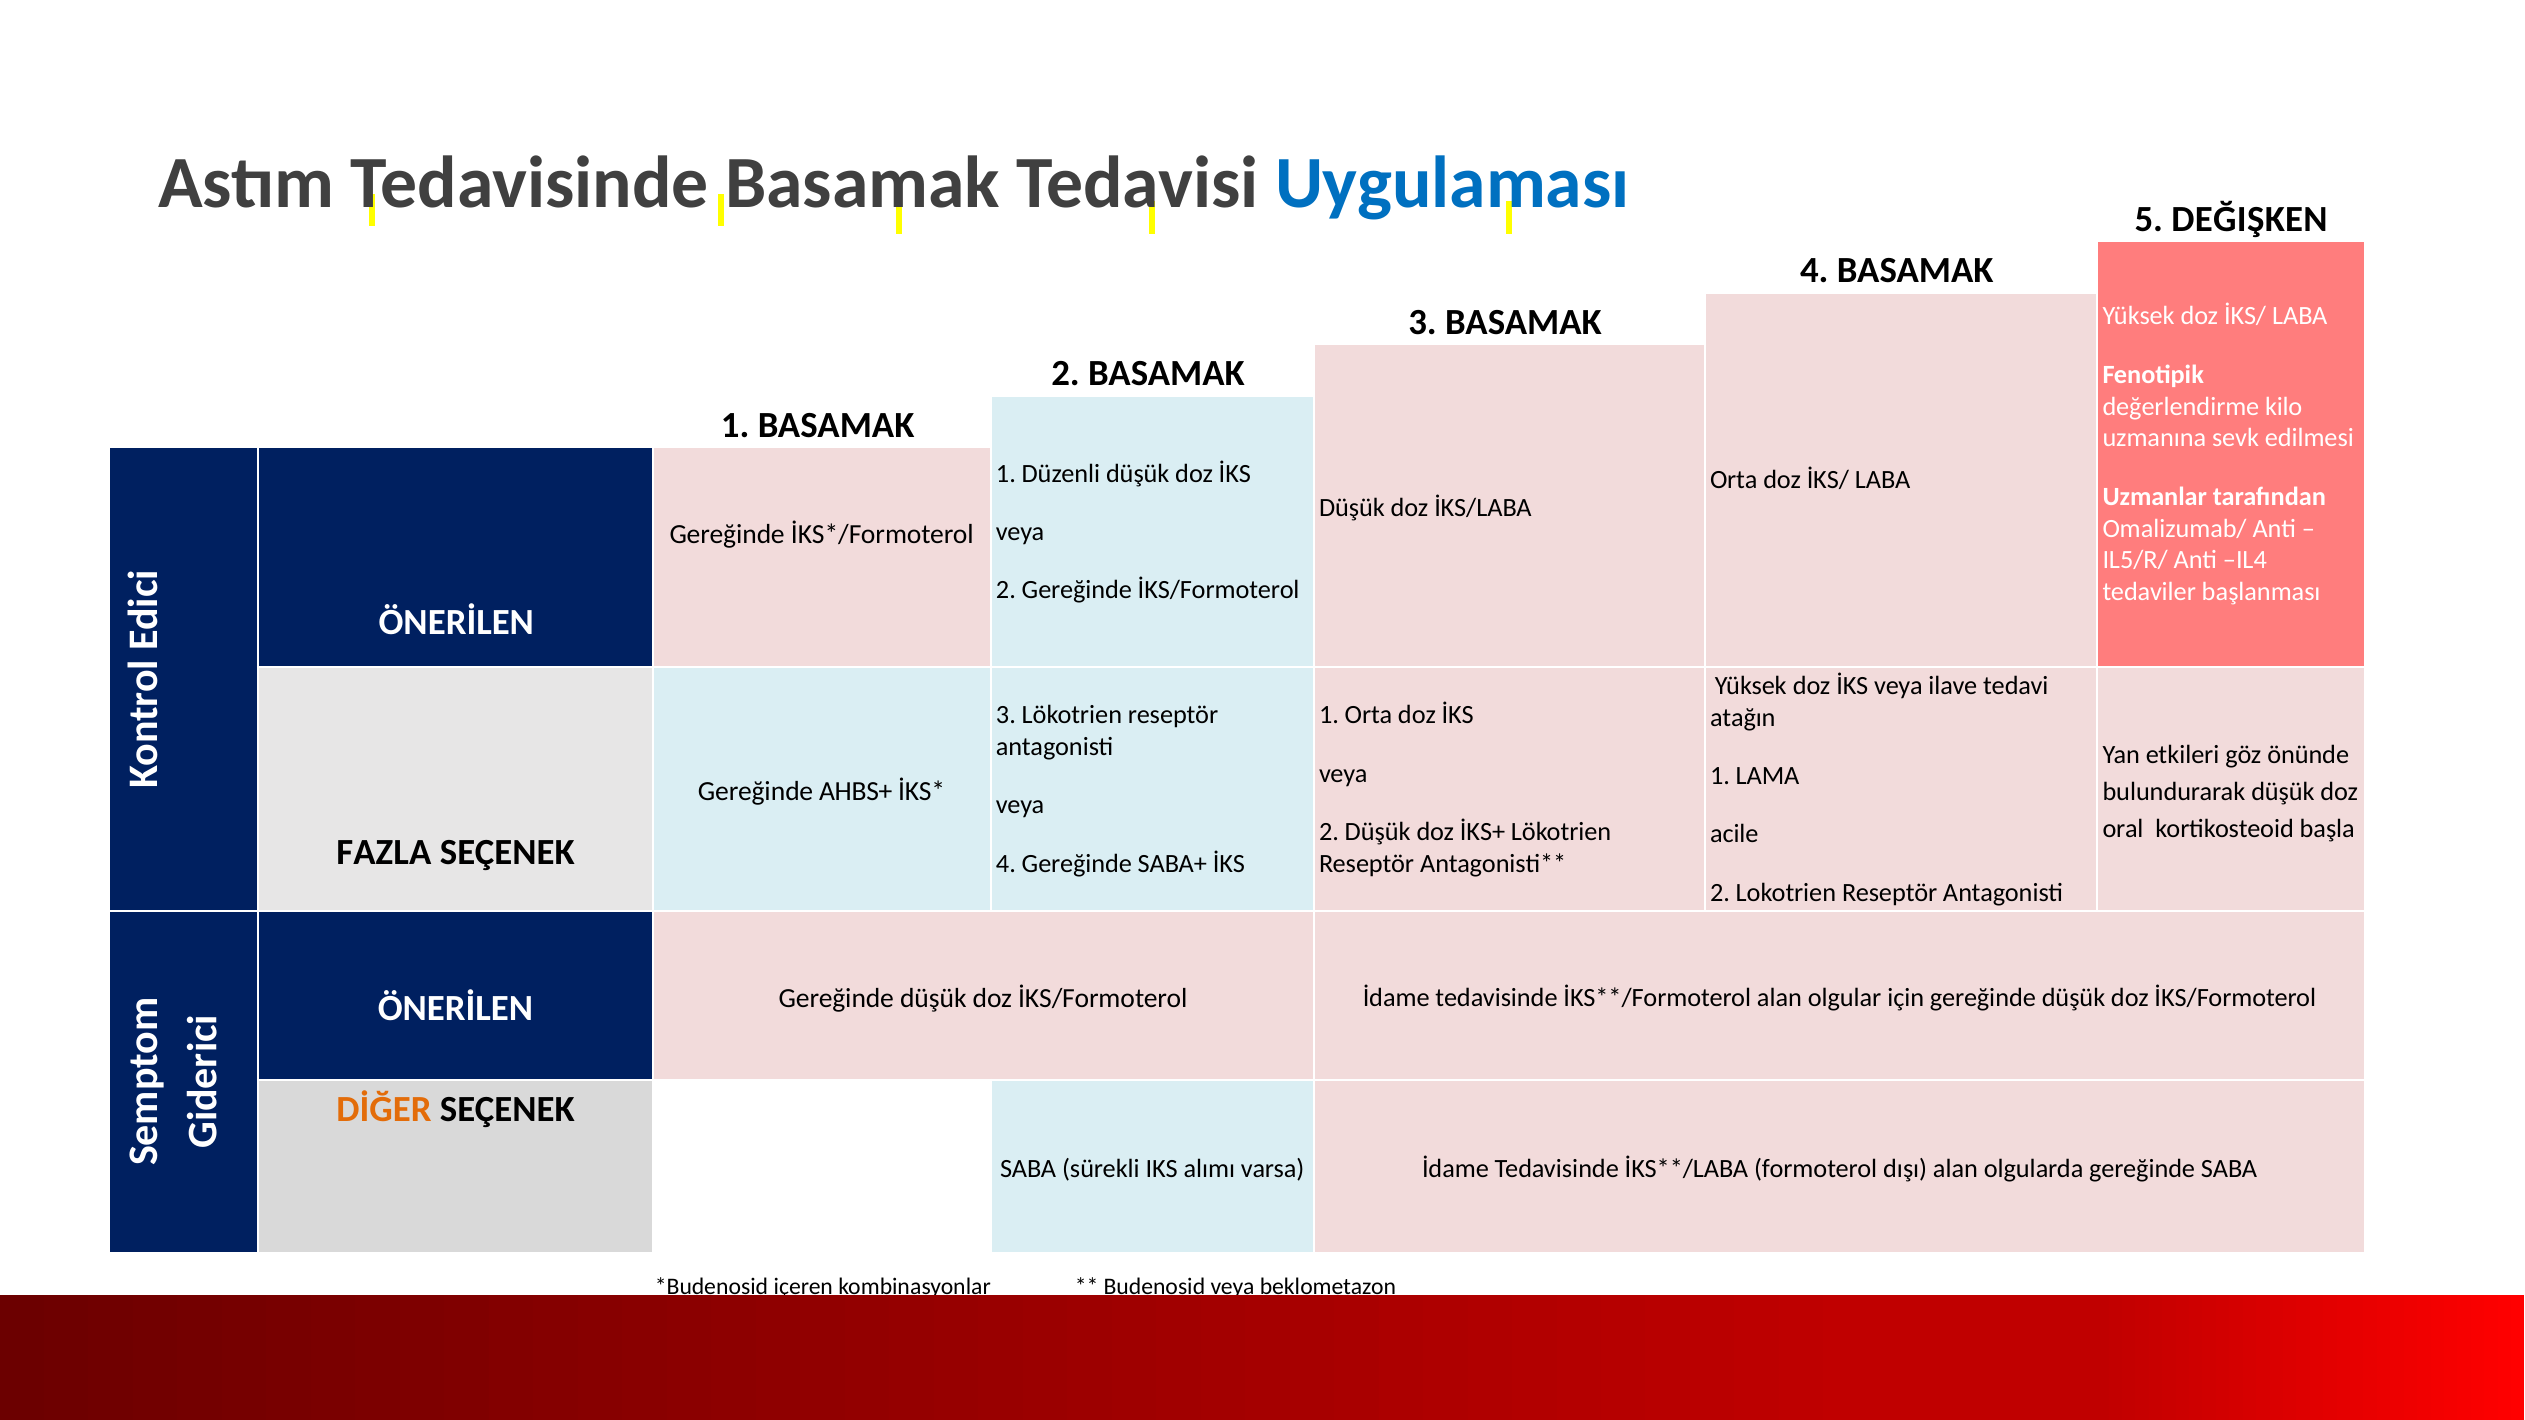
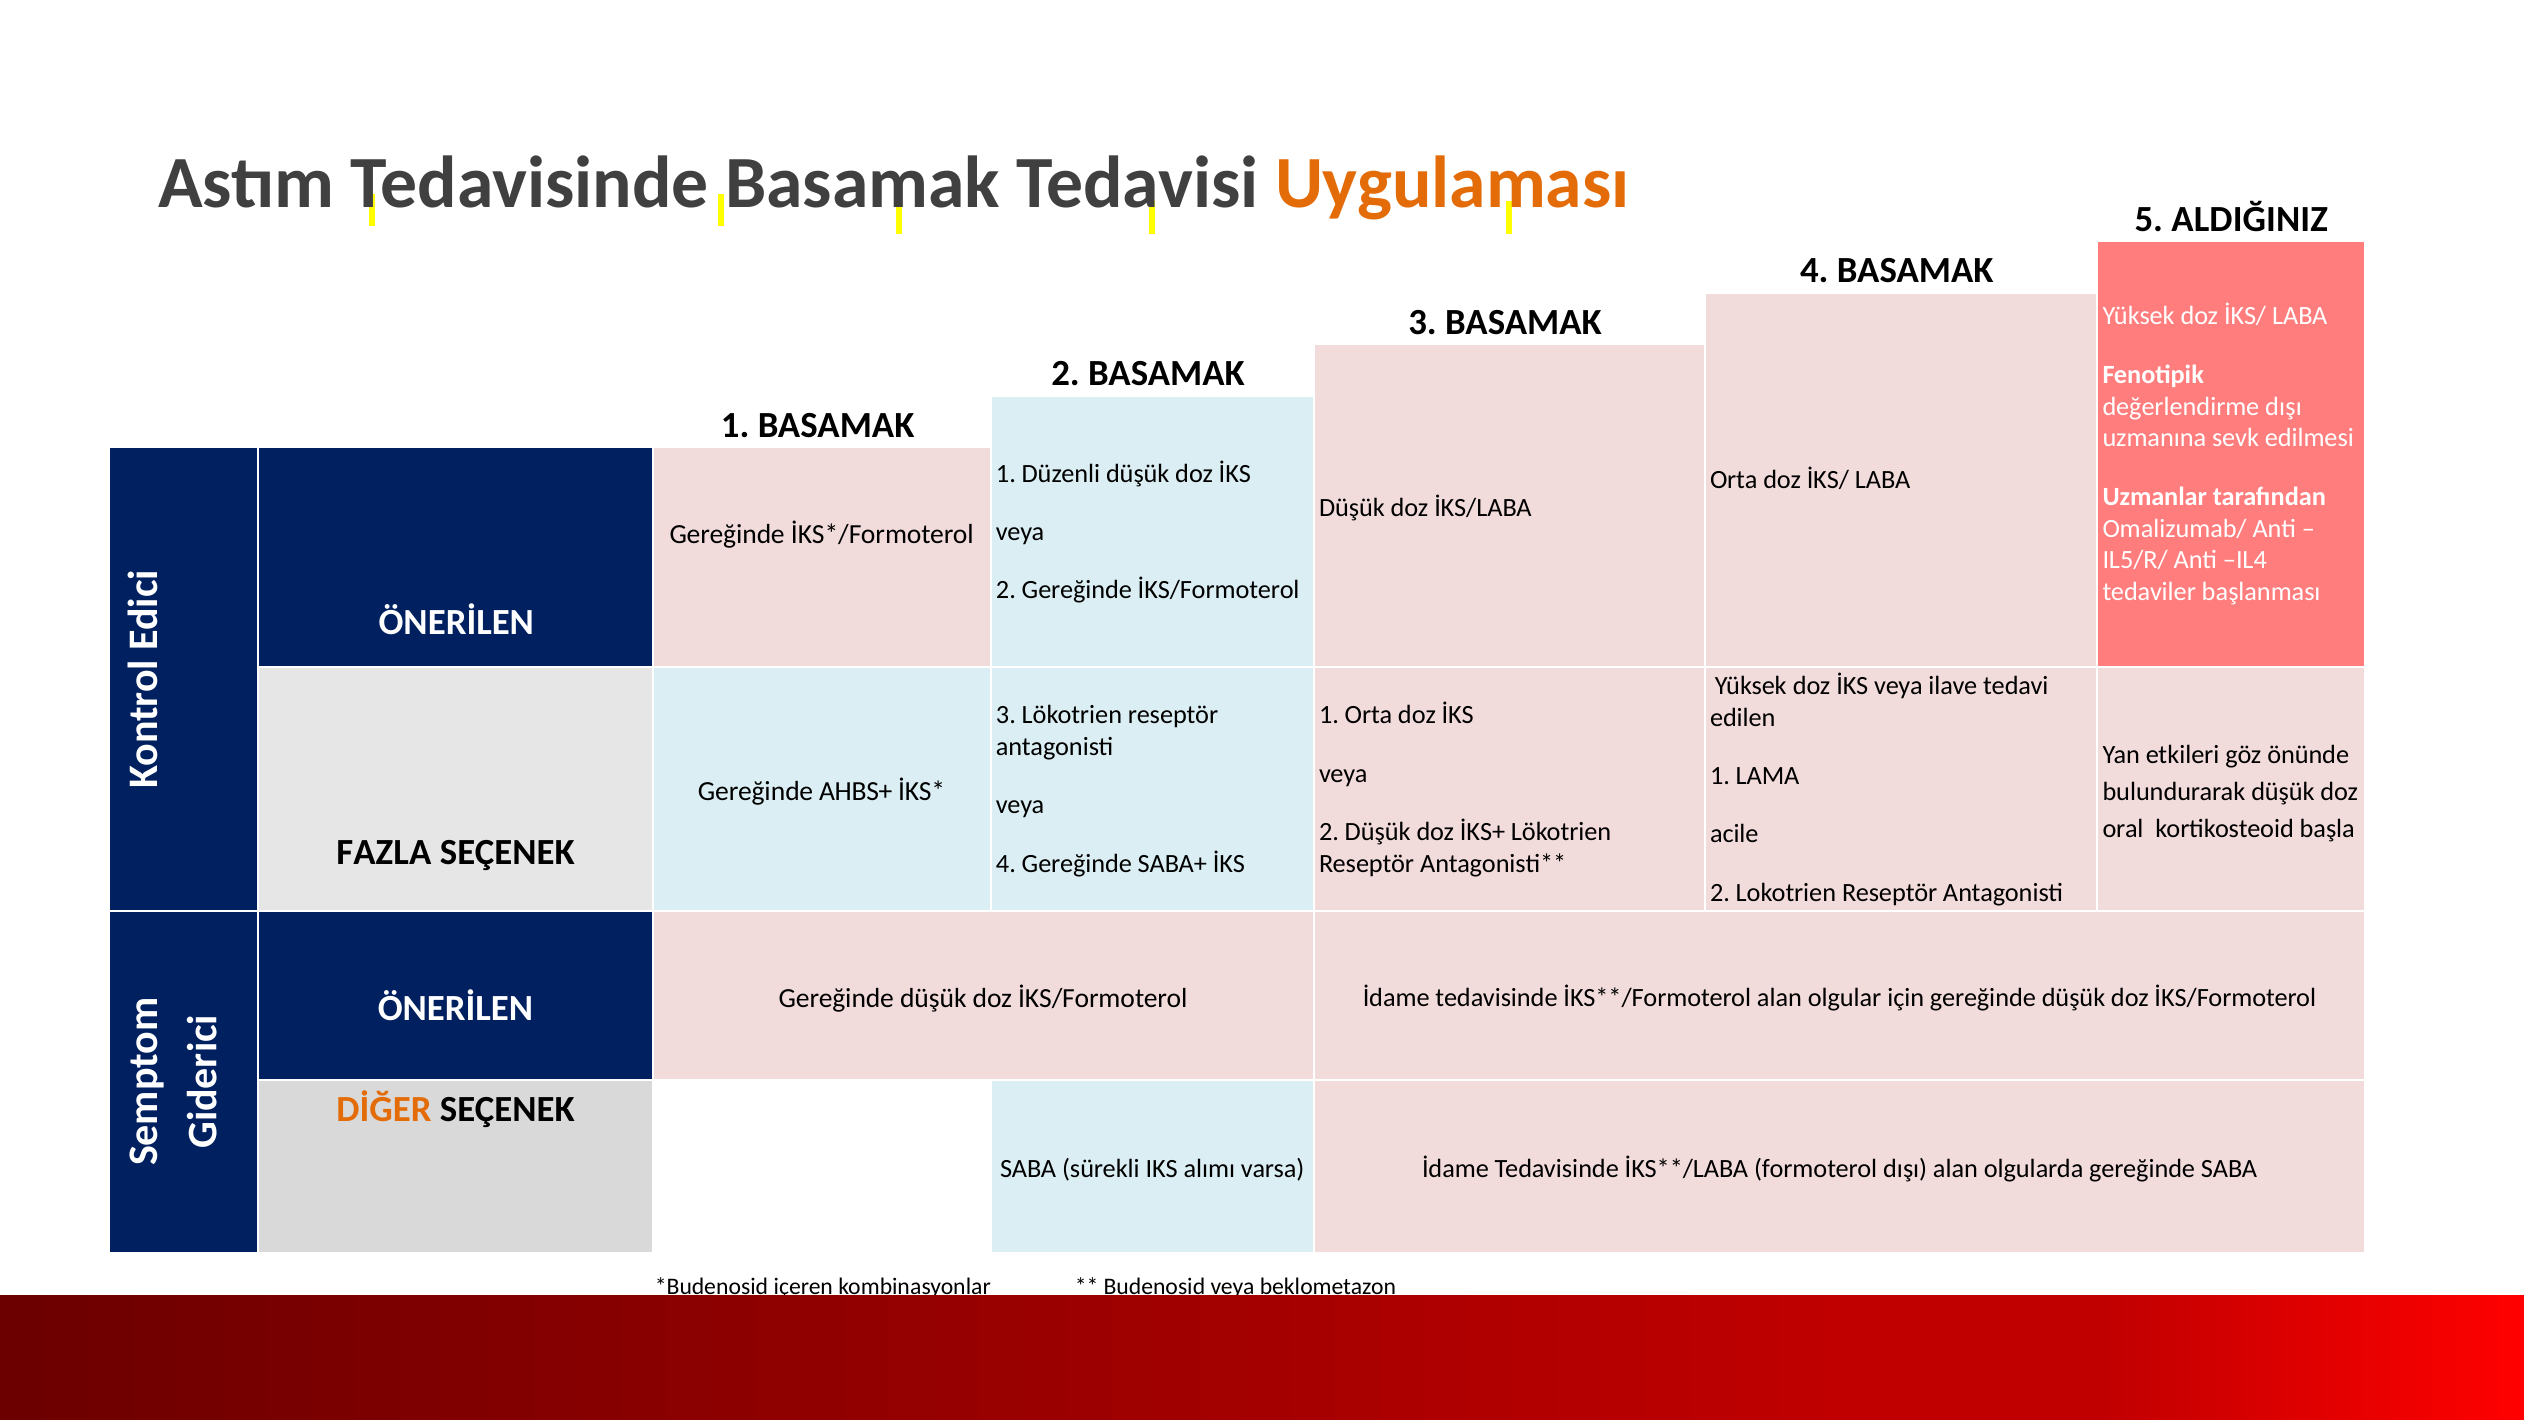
Uygulaması colour: blue -> orange (1452, 183)
DEĞIŞKEN: DEĞIŞKEN -> ALDIĞINIZ (2250, 219)
değerlendirme kilo: kilo -> dışı (2283, 406)
atağın: atağın -> edilen (1743, 718)
